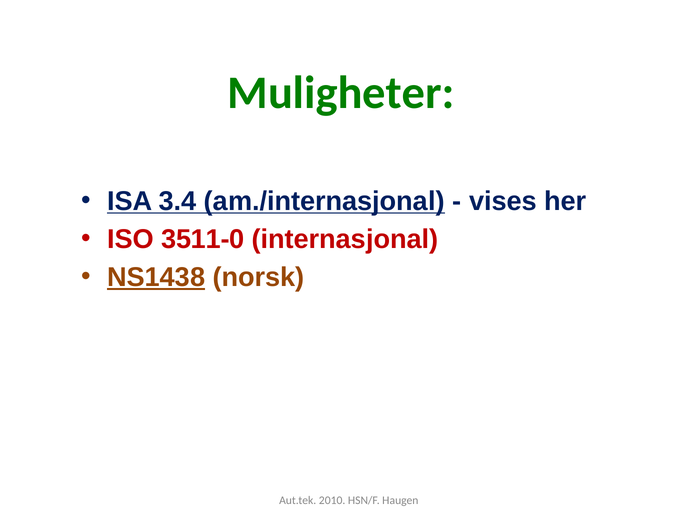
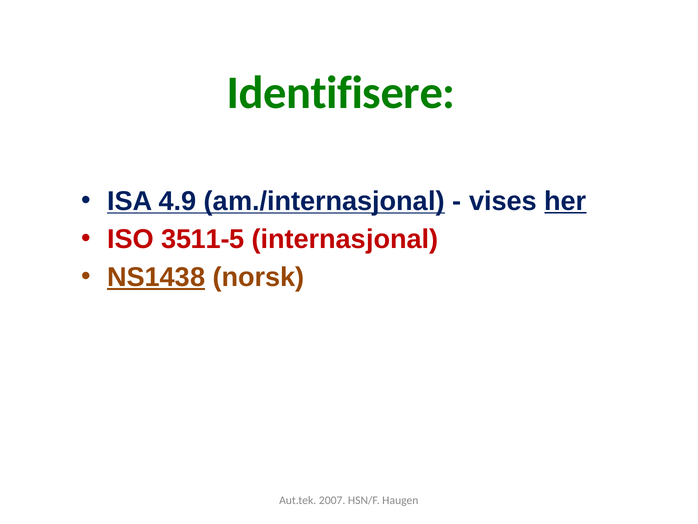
Muligheter: Muligheter -> Identifisere (341, 93)
3.4: 3.4 -> 4.9 (178, 201)
her underline: none -> present (565, 201)
3511-0: 3511-0 -> 3511-5 (203, 239)
2010: 2010 -> 2007 (332, 500)
